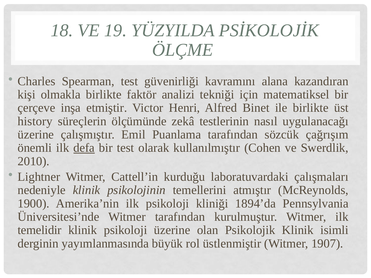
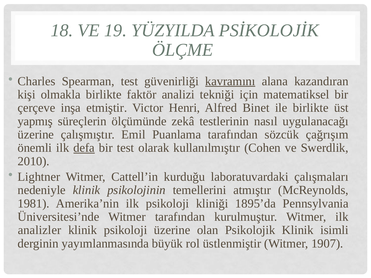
kavramını underline: none -> present (230, 81)
history: history -> yapmış (35, 121)
1900: 1900 -> 1981 (34, 204)
1894’da: 1894’da -> 1895’da (256, 204)
temelidir: temelidir -> analizler (40, 230)
